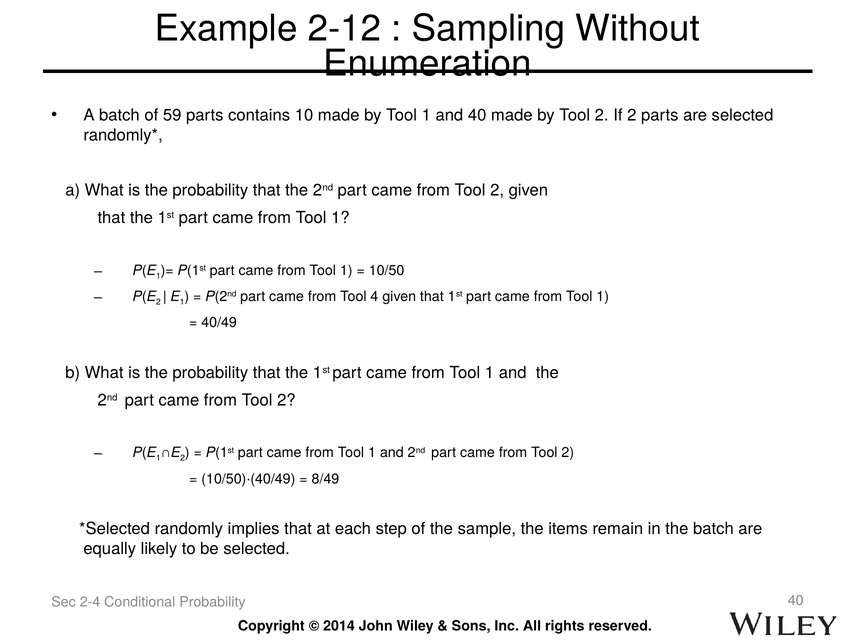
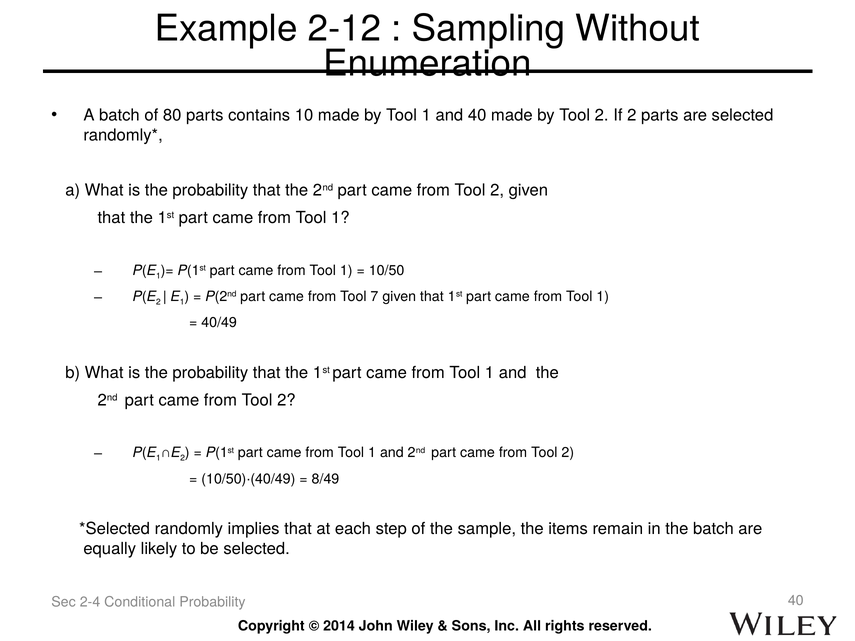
59: 59 -> 80 (172, 115)
4: 4 -> 7 (374, 297)
